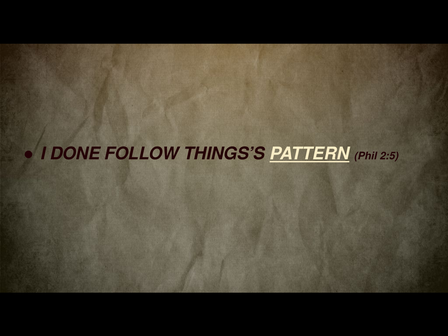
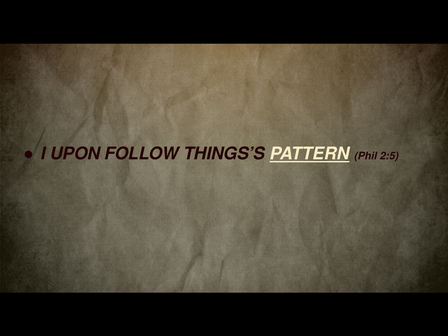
DONE: DONE -> UPON (75, 154)
